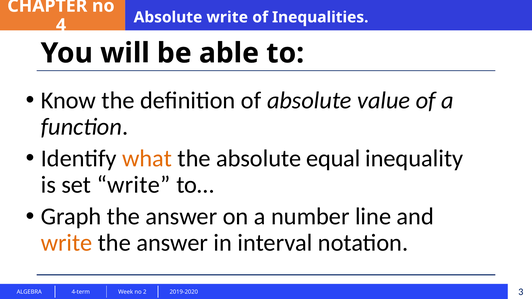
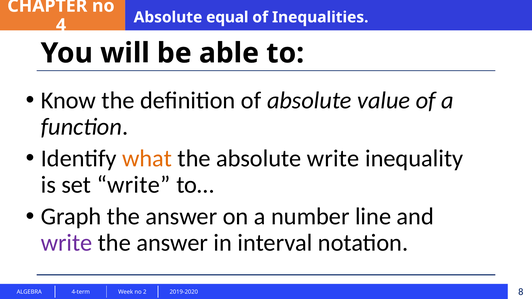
Absolute write: write -> equal (227, 17)
absolute equal: equal -> write (333, 159)
write colour: orange -> purple (67, 243)
3: 3 -> 8 (521, 292)
